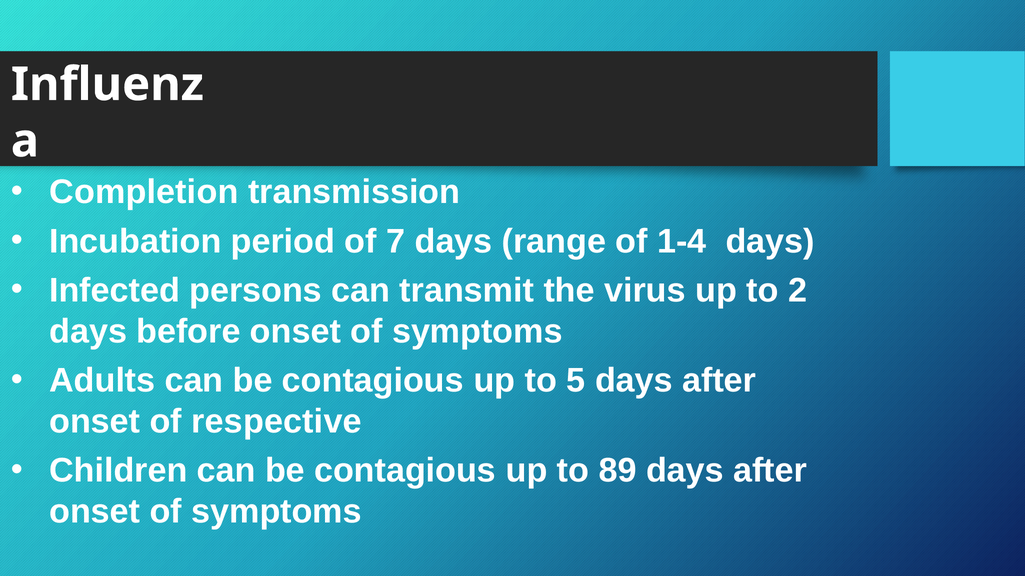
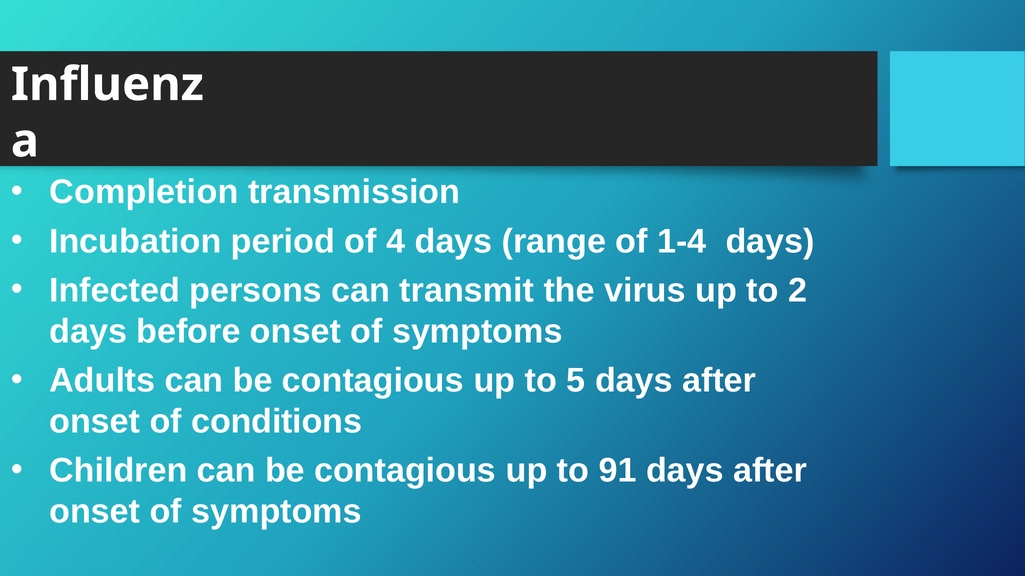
7: 7 -> 4 (396, 242)
respective: respective -> conditions (277, 422)
89: 89 -> 91 (618, 471)
